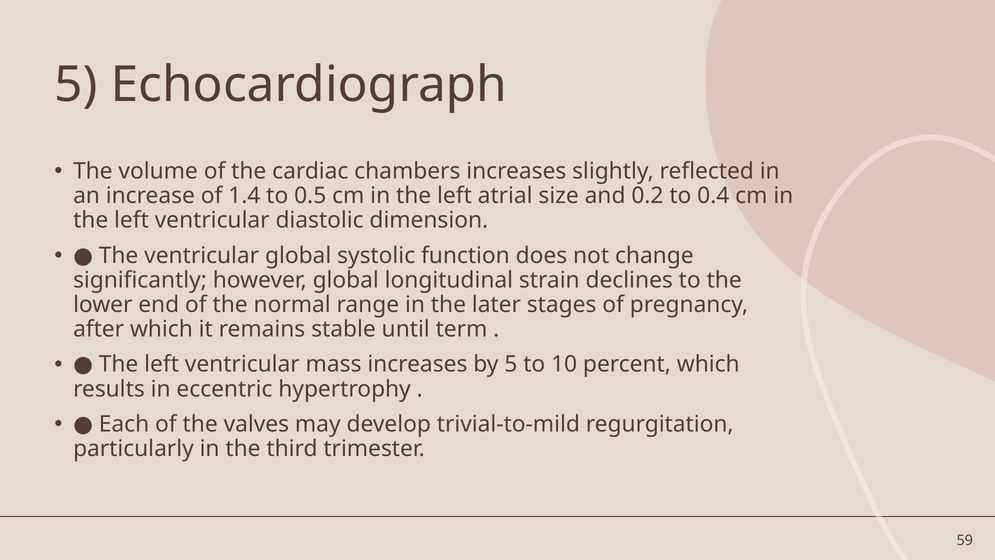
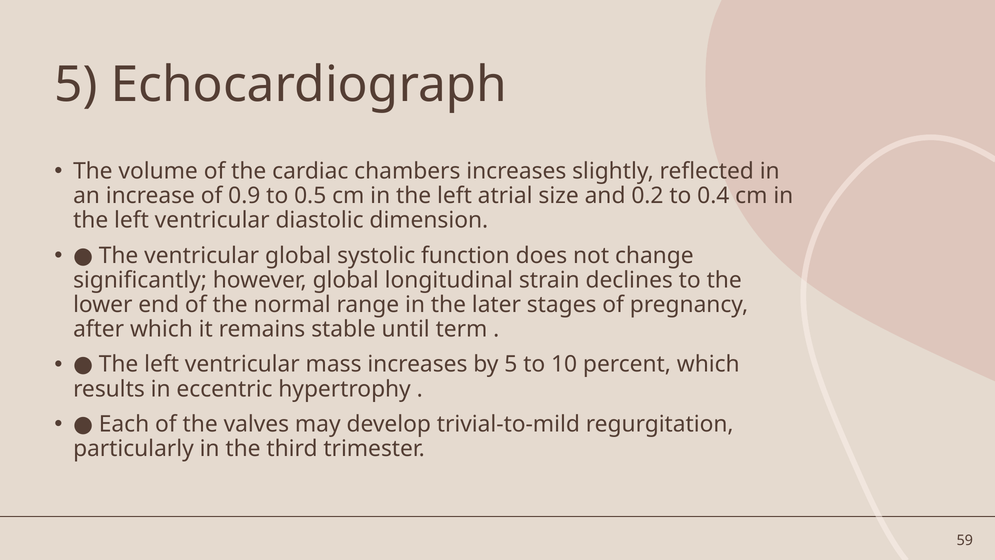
1.4: 1.4 -> 0.9 (244, 196)
